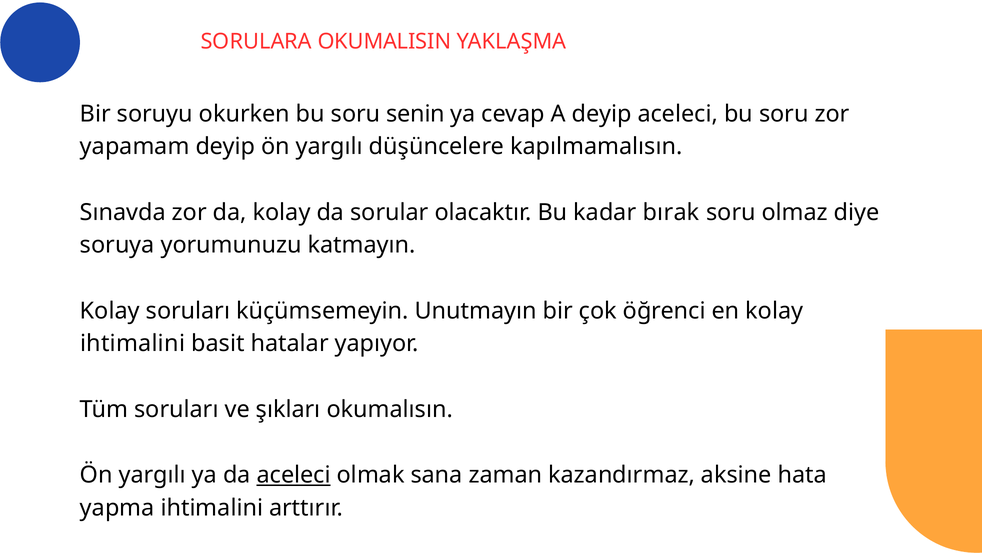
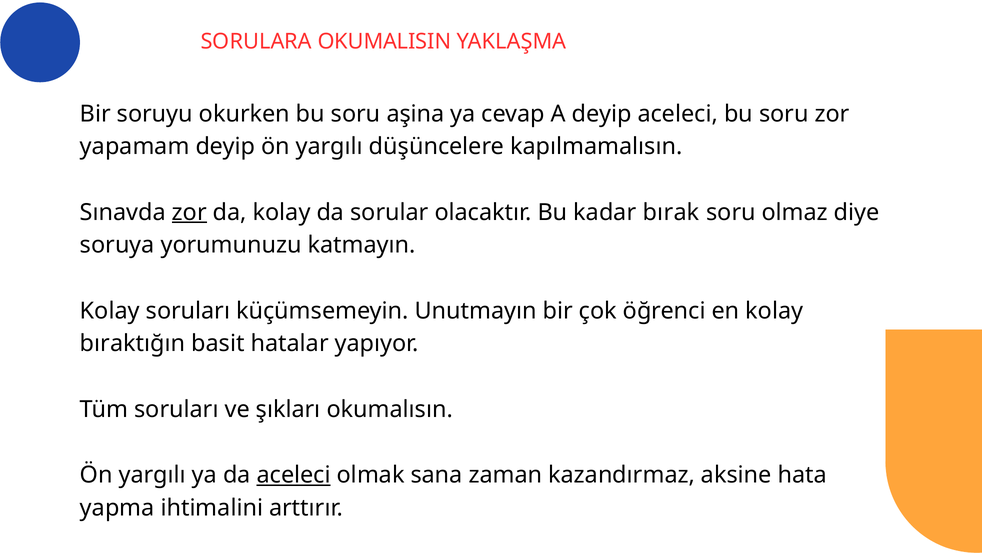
senin: senin -> aşina (415, 114)
zor underline: none -> present (189, 212)
ihtimalini: ihtimalini -> bıraktığın (133, 343)
